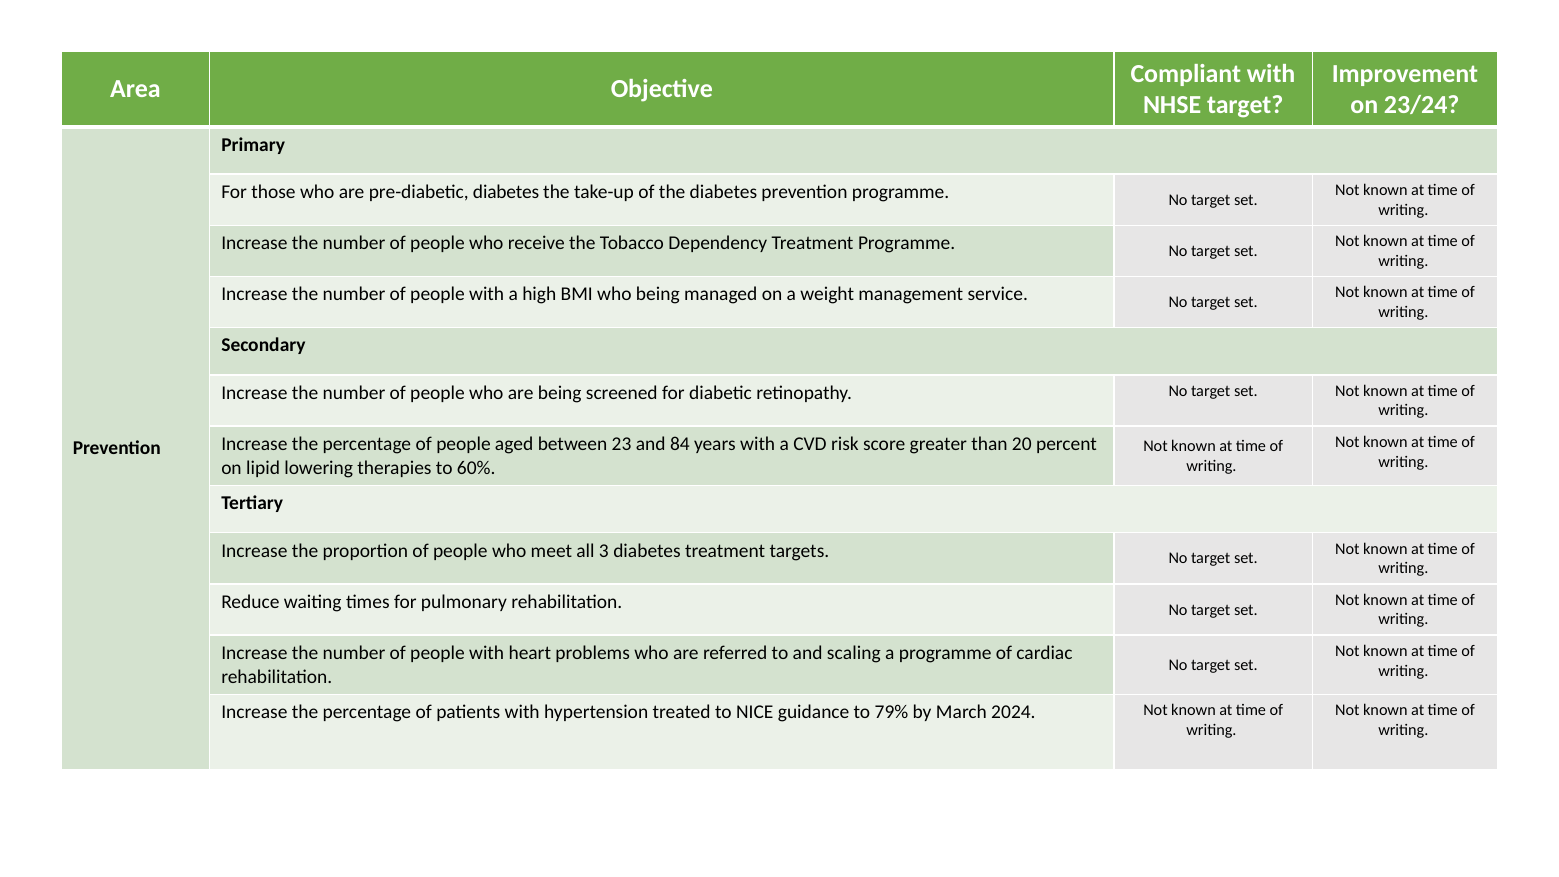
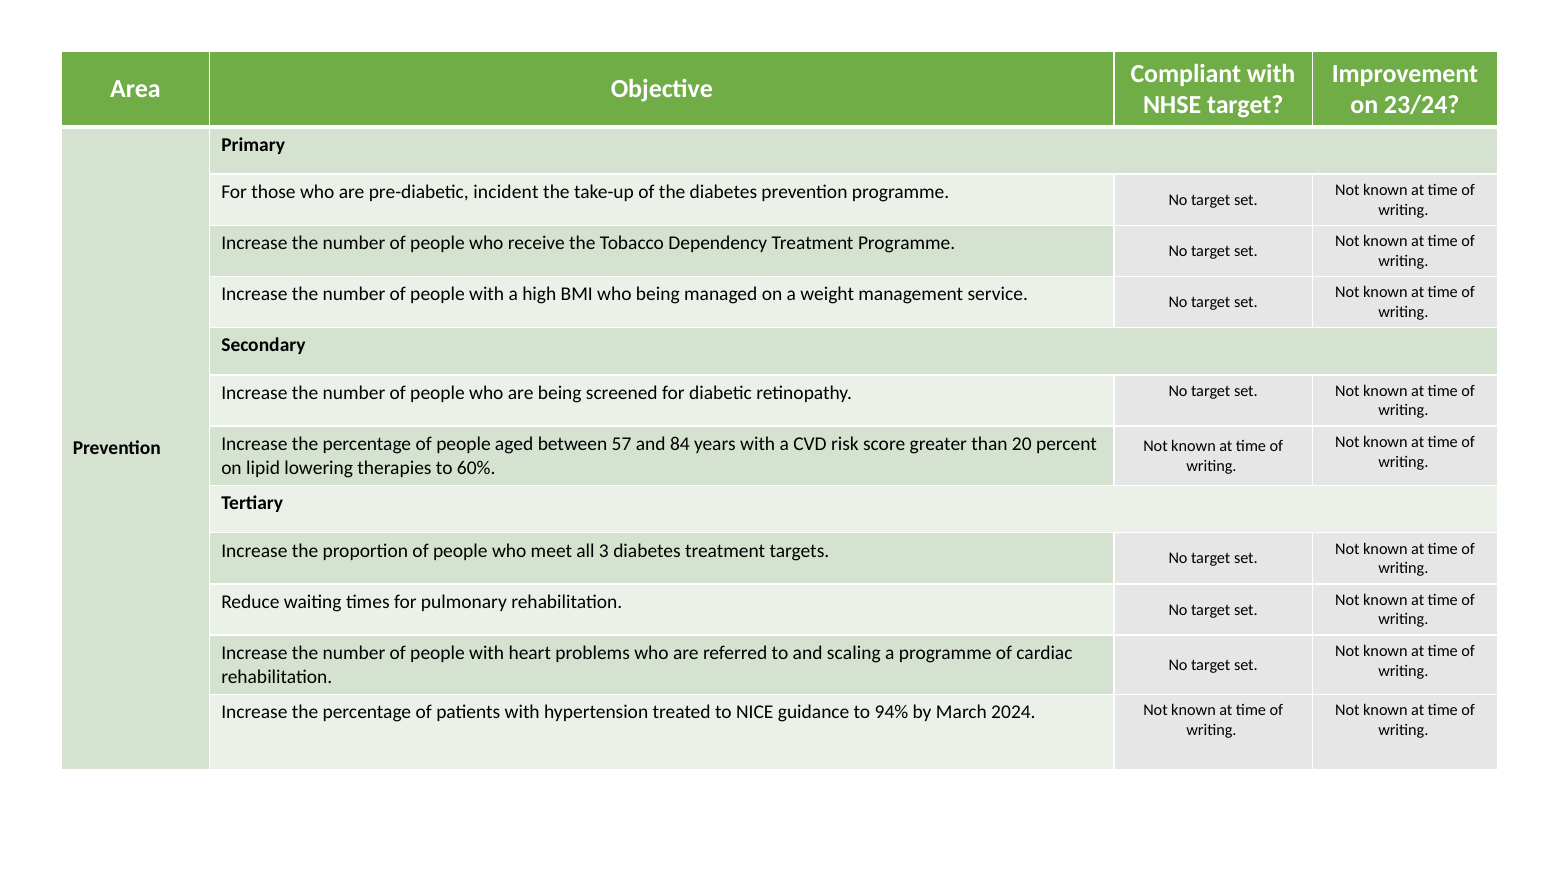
pre-diabetic diabetes: diabetes -> incident (506, 192)
23: 23 -> 57 (622, 444)
79%: 79% -> 94% (891, 712)
